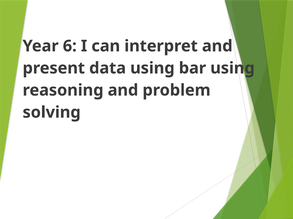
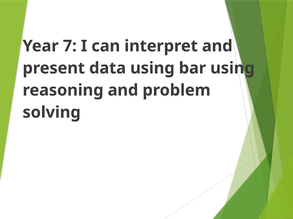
6: 6 -> 7 (70, 46)
